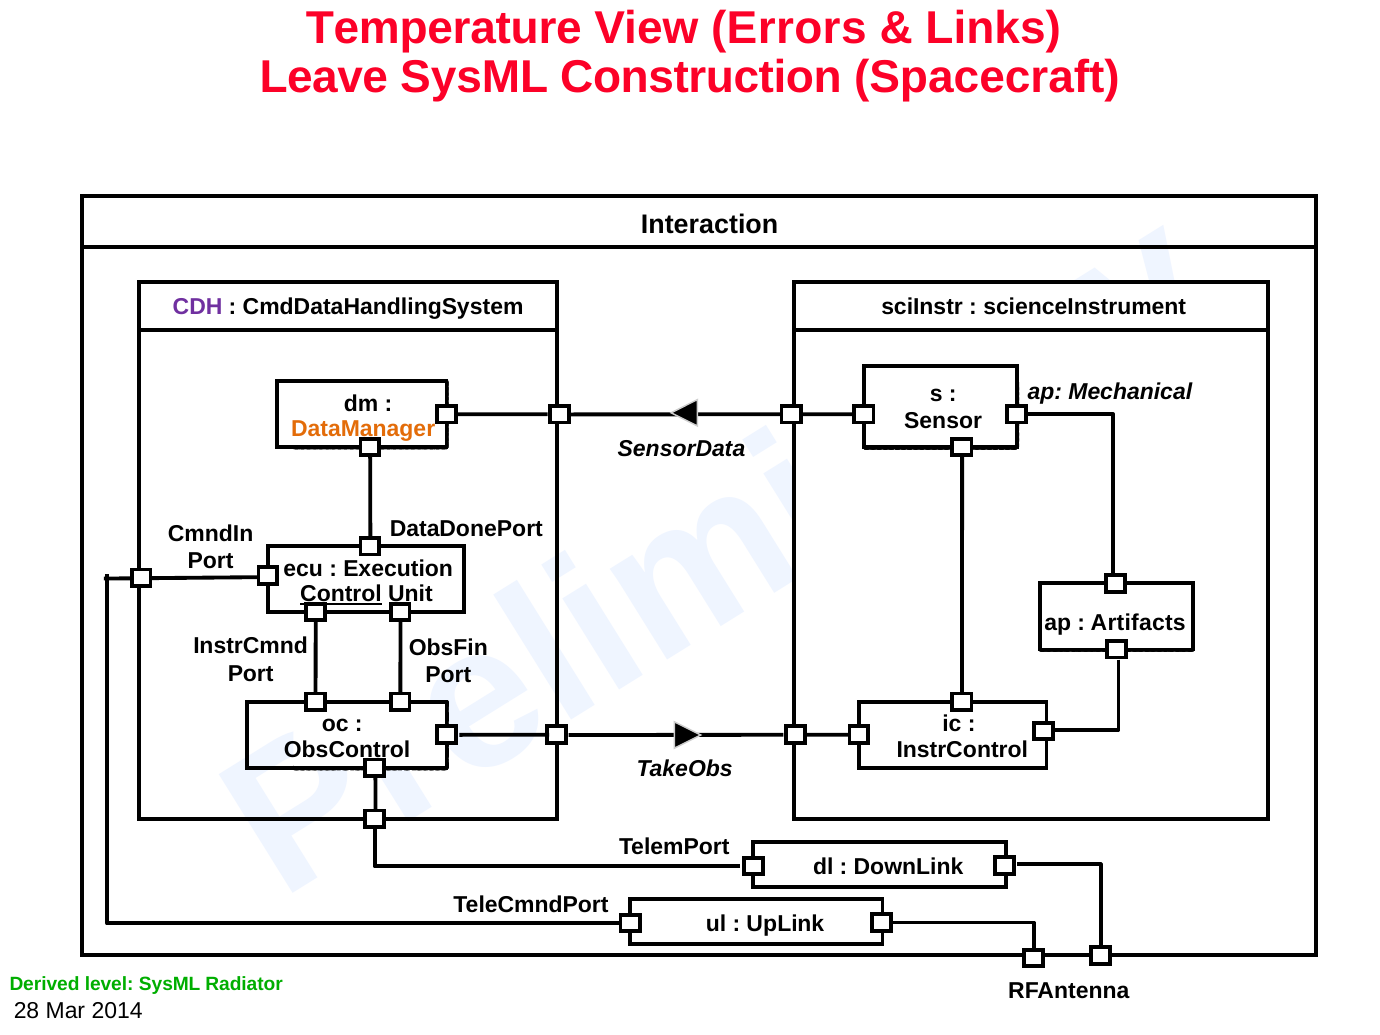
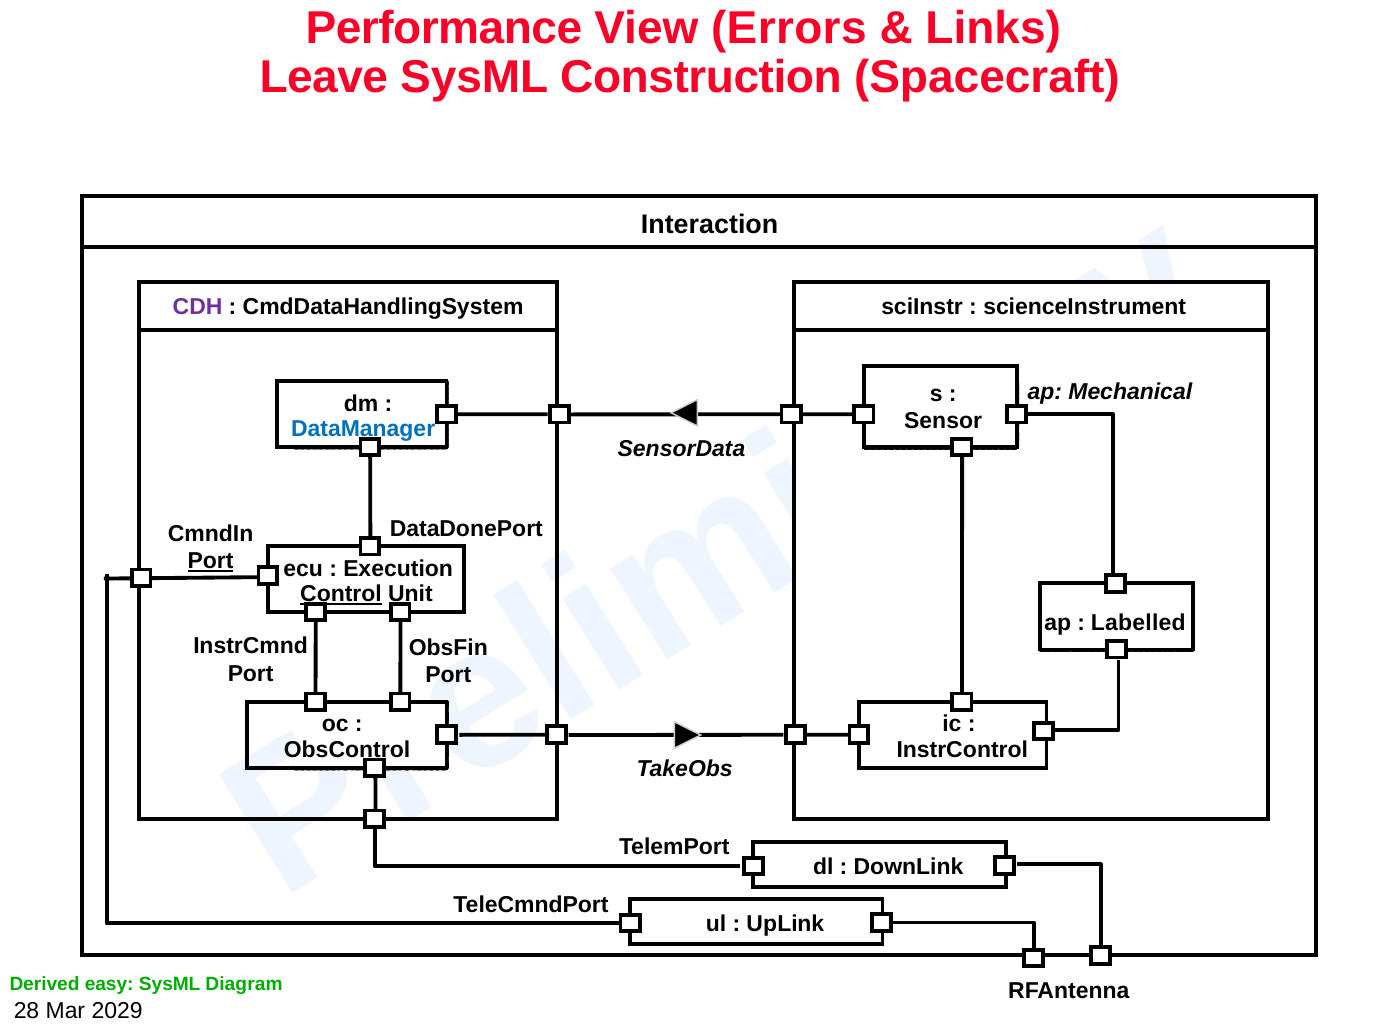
Temperature: Temperature -> Performance (444, 28)
DataManager colour: orange -> blue (363, 429)
Port underline: none -> present (211, 561)
Artifacts: Artifacts -> Labelled (1138, 622)
level: level -> easy (109, 985)
Radiator: Radiator -> Diagram (244, 985)
2014: 2014 -> 2029 (117, 1011)
